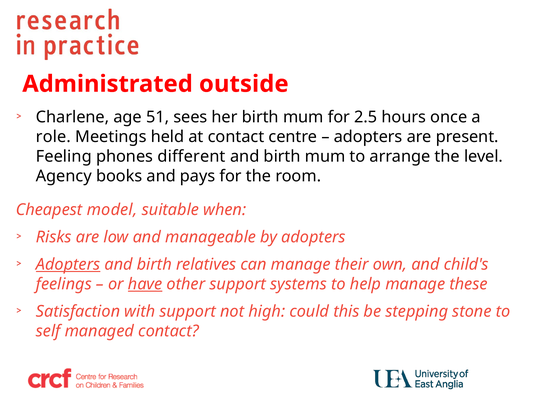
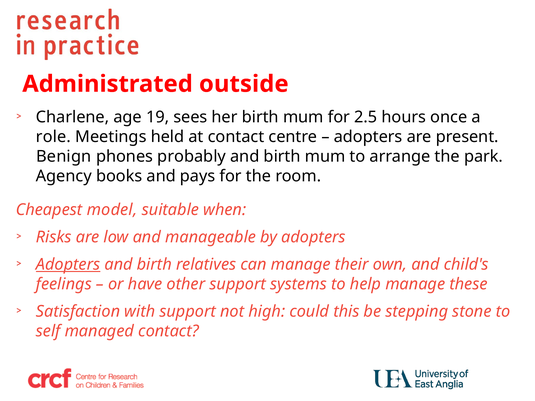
51: 51 -> 19 (158, 117)
Feeling: Feeling -> Benign (64, 157)
different: different -> probably (192, 157)
level: level -> park (483, 157)
have underline: present -> none (145, 284)
